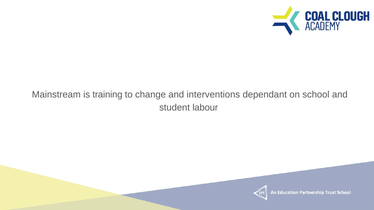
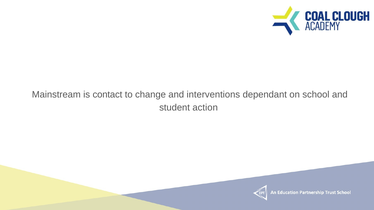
training: training -> contact (107, 95)
labour: labour -> action (205, 108)
